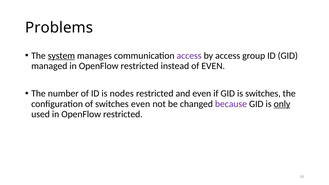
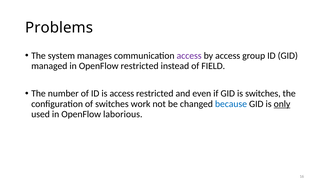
system underline: present -> none (61, 56)
of EVEN: EVEN -> FIELD (213, 66)
is nodes: nodes -> access (122, 94)
switches even: even -> work (141, 104)
because colour: purple -> blue (231, 104)
used in OpenFlow restricted: restricted -> laborious (123, 114)
